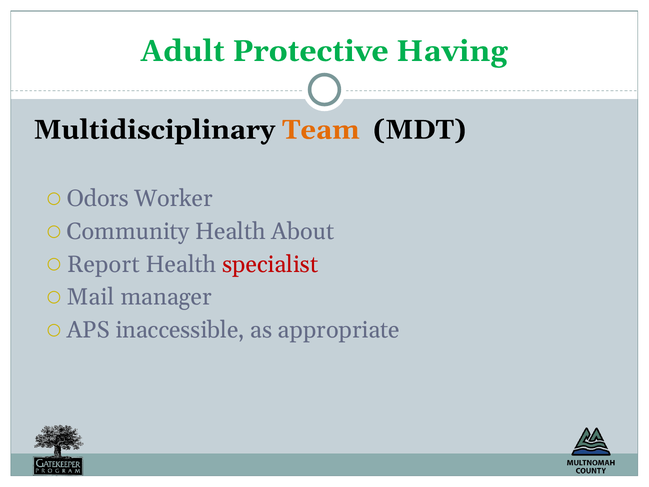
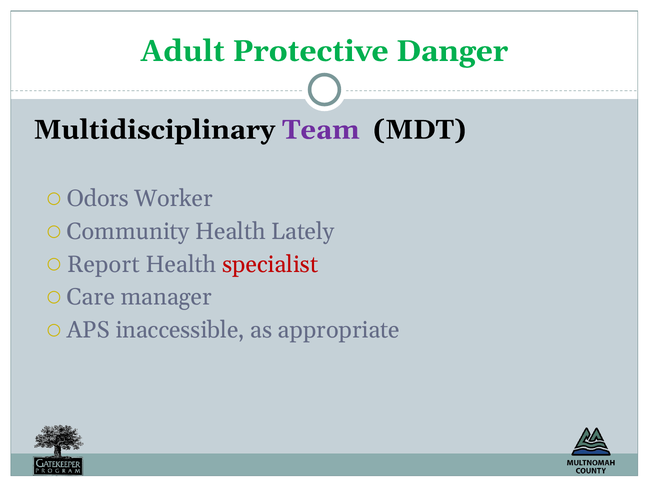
Having: Having -> Danger (452, 51)
Team colour: orange -> purple (321, 130)
About: About -> Lately (303, 231)
Mail: Mail -> Care (91, 297)
